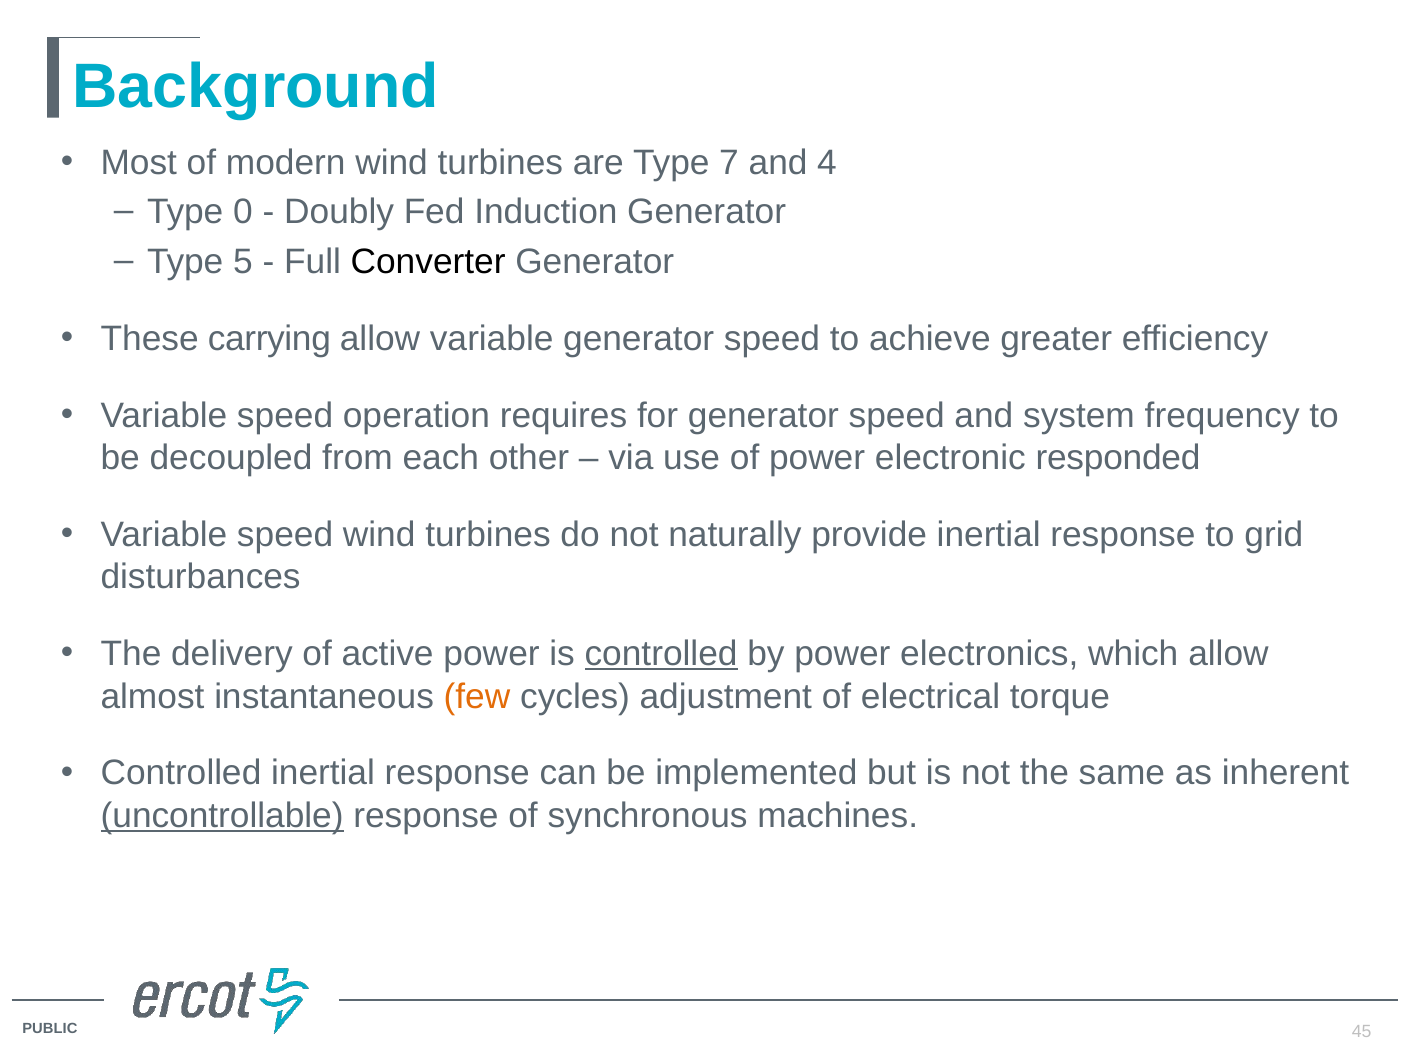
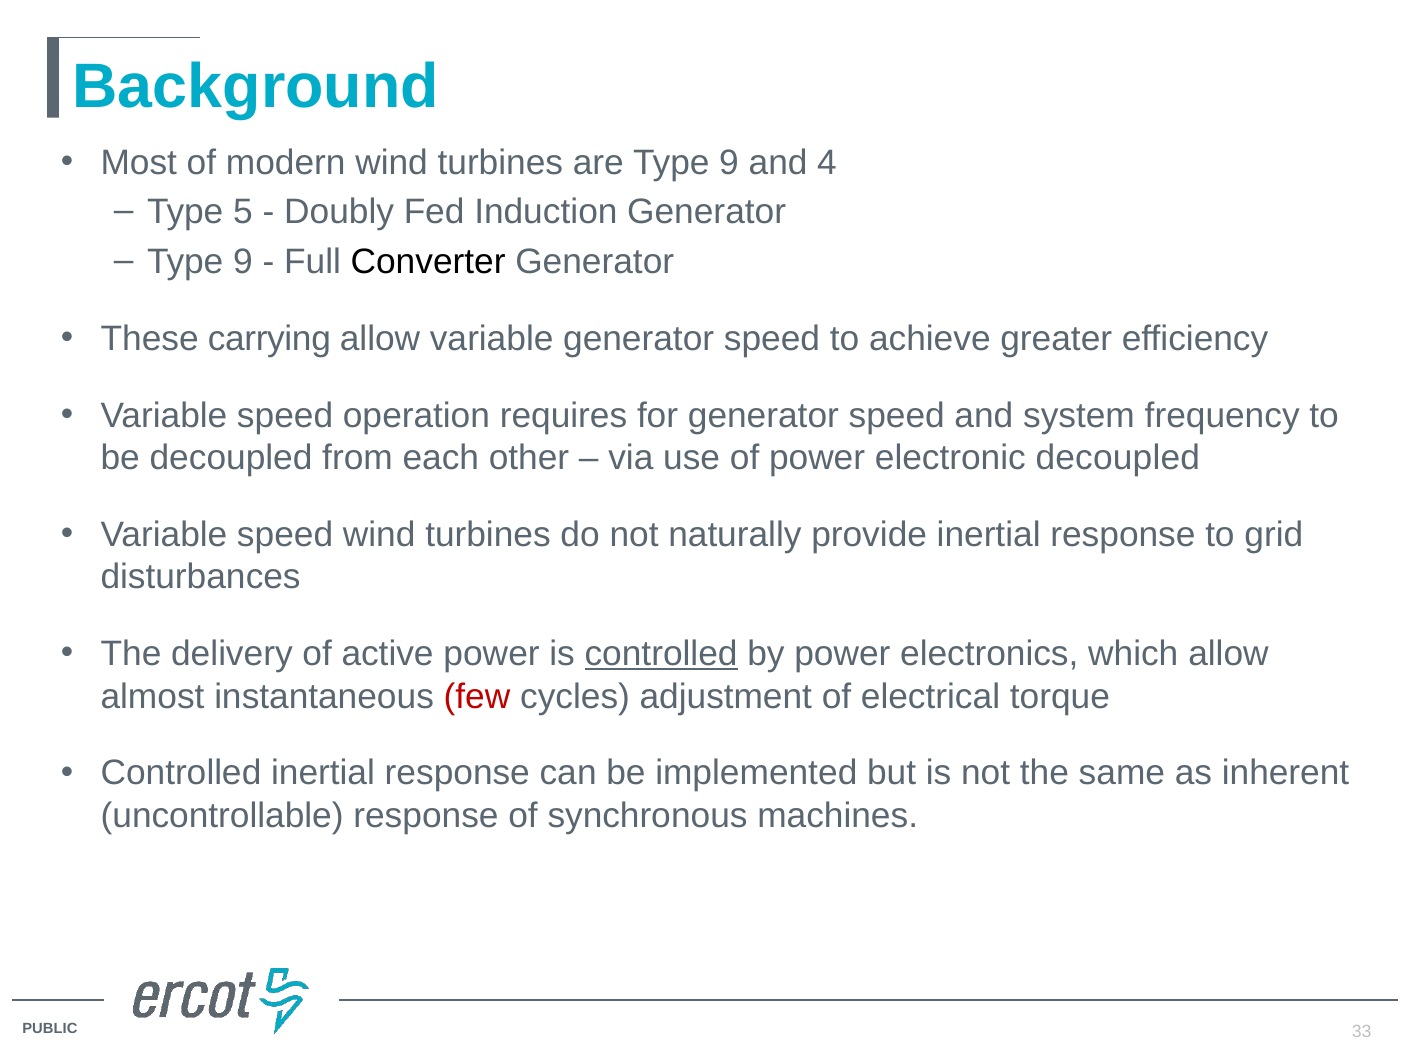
are Type 7: 7 -> 9 (729, 163)
0: 0 -> 5 (243, 212)
5: 5 -> 9 (243, 262)
electronic responded: responded -> decoupled (1118, 458)
few colour: orange -> red (477, 696)
uncontrollable underline: present -> none (222, 816)
45: 45 -> 33 (1362, 1032)
